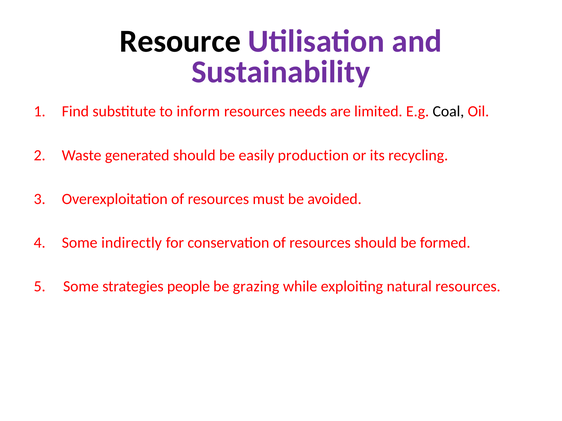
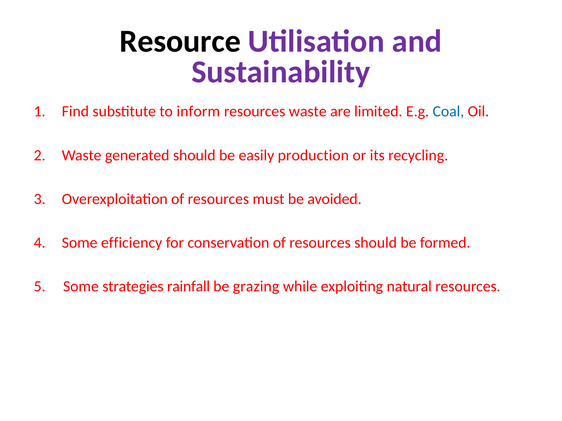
resources needs: needs -> waste (308, 112)
Coal colour: black -> blue (448, 112)
indirectly: indirectly -> efficiency (132, 243)
people: people -> rainfall (189, 287)
